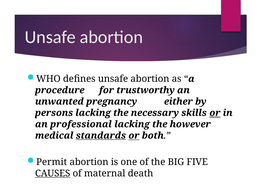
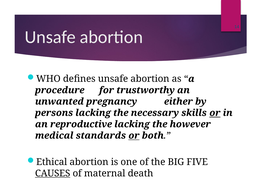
professional: professional -> reproductive (81, 124)
standards underline: present -> none (101, 135)
Permit: Permit -> Ethical (52, 162)
